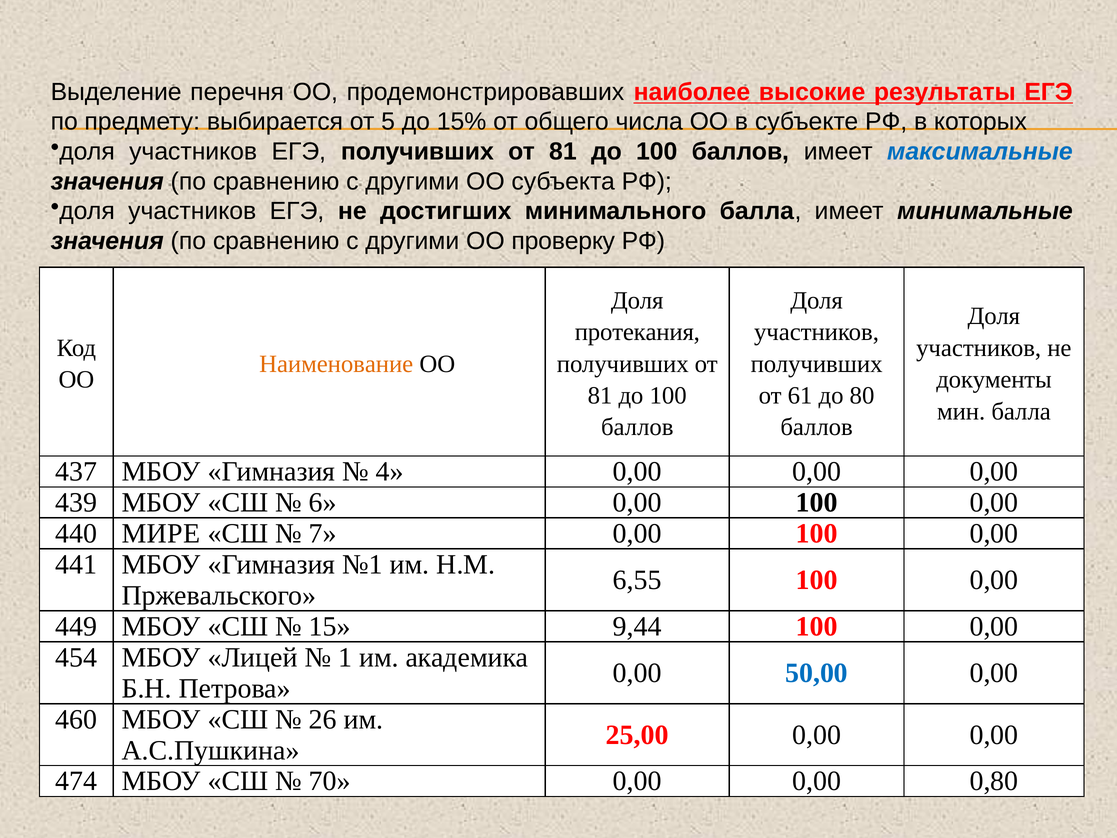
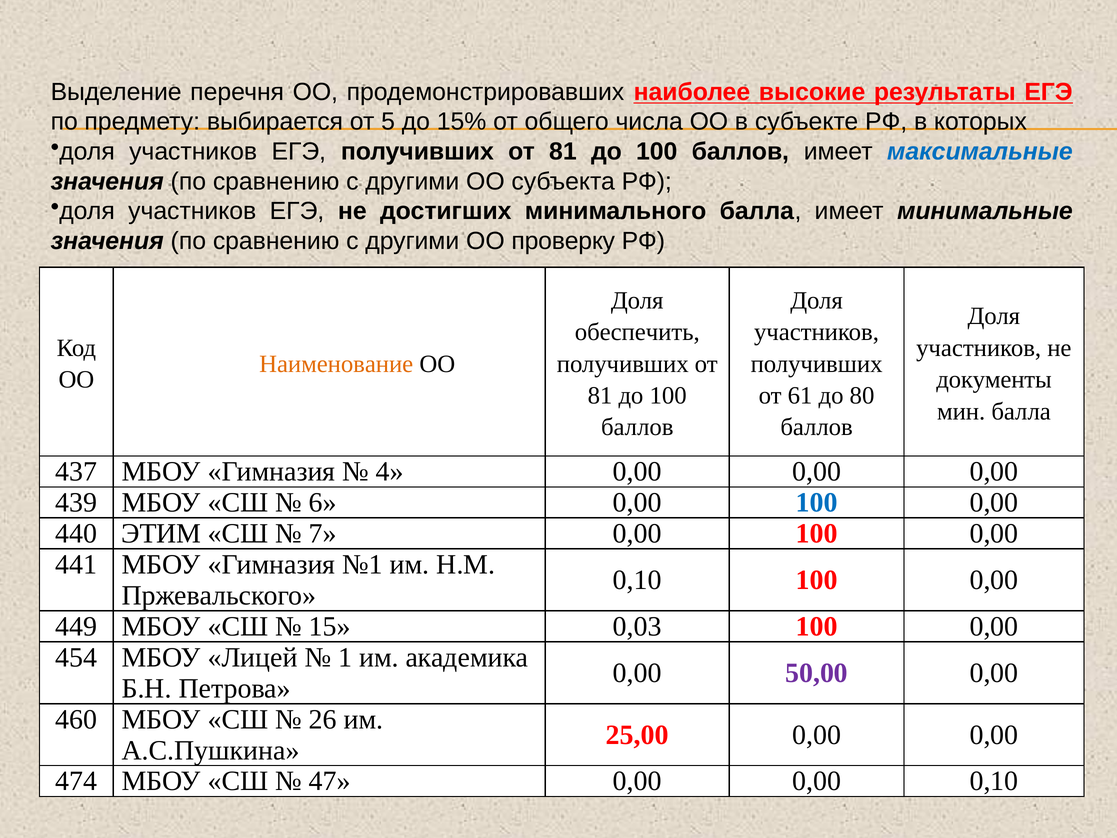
протекания: протекания -> обеспечить (637, 332)
100 colour: black -> blue (817, 502)
МИРЕ: МИРЕ -> ЭТИМ (161, 533)
6,55: 6,55 -> 0,10 (637, 580)
9,44: 9,44 -> 0,03 (637, 626)
50,00 colour: blue -> purple (817, 673)
70: 70 -> 47 (330, 781)
0,00 0,80: 0,80 -> 0,10 (994, 781)
